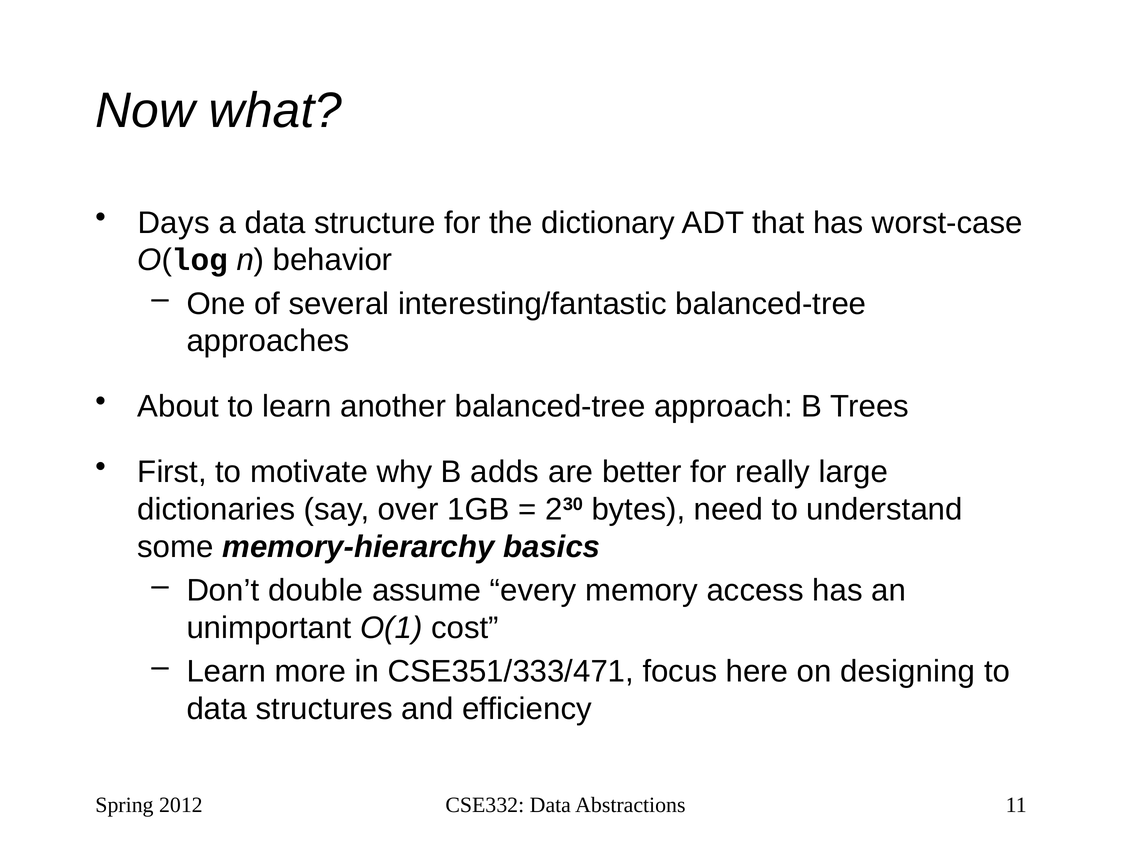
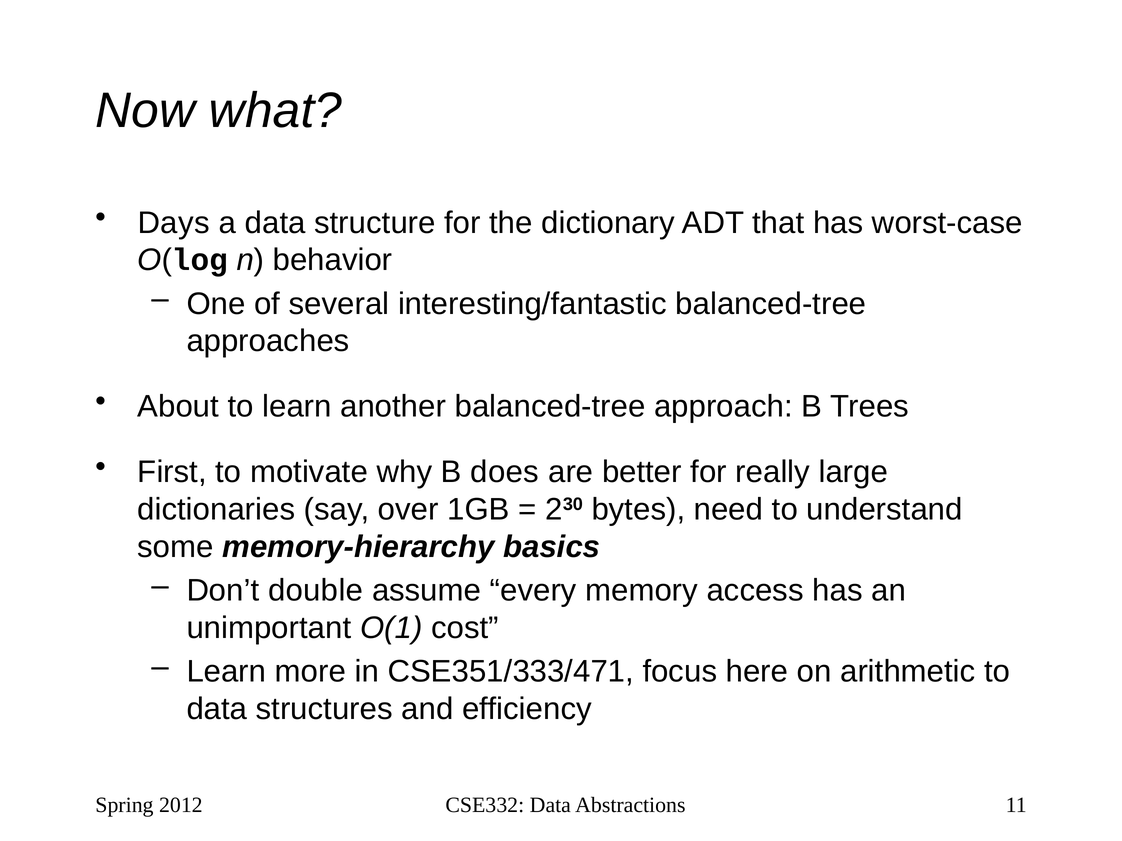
adds: adds -> does (505, 472)
designing: designing -> arithmetic (908, 672)
